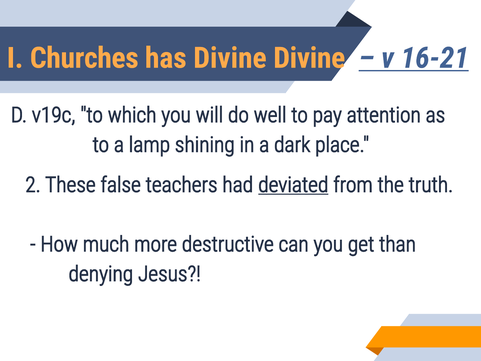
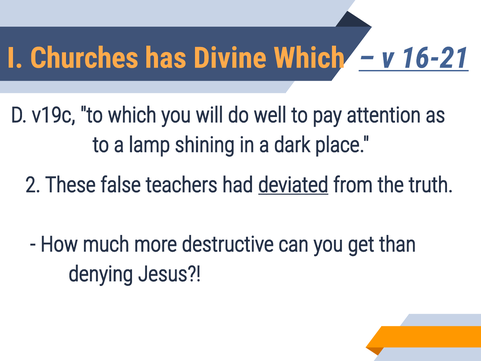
Divine Divine: Divine -> Which (309, 58)
